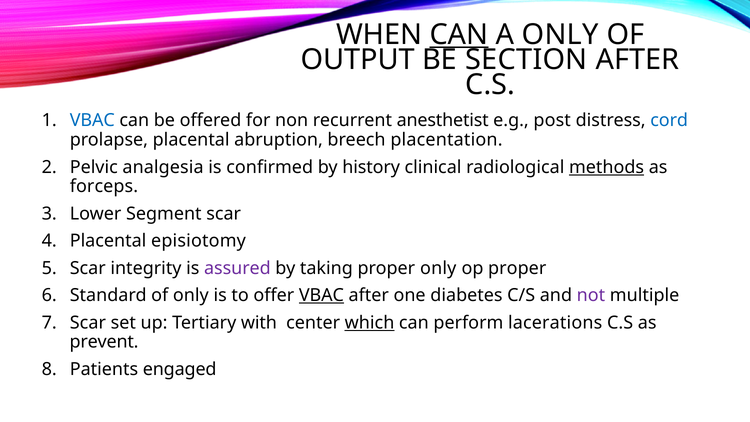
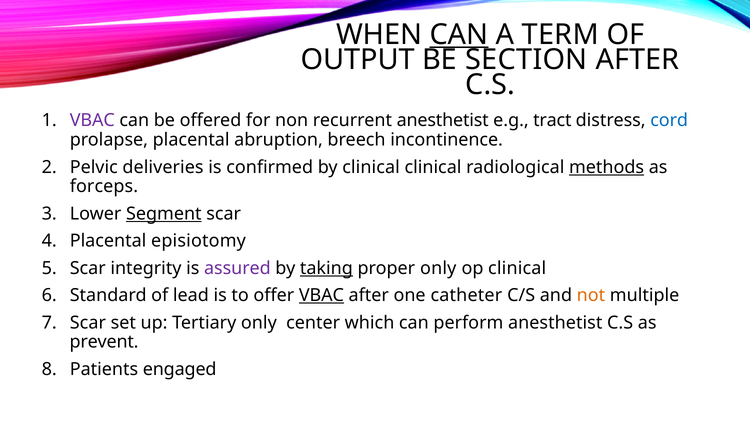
A ONLY: ONLY -> TERM (560, 35)
VBAC colour: blue -> purple (92, 120)
post: post -> tract (552, 120)
placentation: placentation -> incontinence (447, 140)
analgesia: analgesia -> deliveries (163, 167)
by history: history -> clinical (371, 167)
Segment underline: none -> present (164, 214)
taking underline: none -> present (326, 268)
op proper: proper -> clinical (517, 268)
of only: only -> lead (191, 295)
diabetes: diabetes -> catheter (466, 295)
not colour: purple -> orange (591, 295)
Tertiary with: with -> only (259, 323)
which underline: present -> none (370, 323)
perform lacerations: lacerations -> anesthetist (555, 323)
